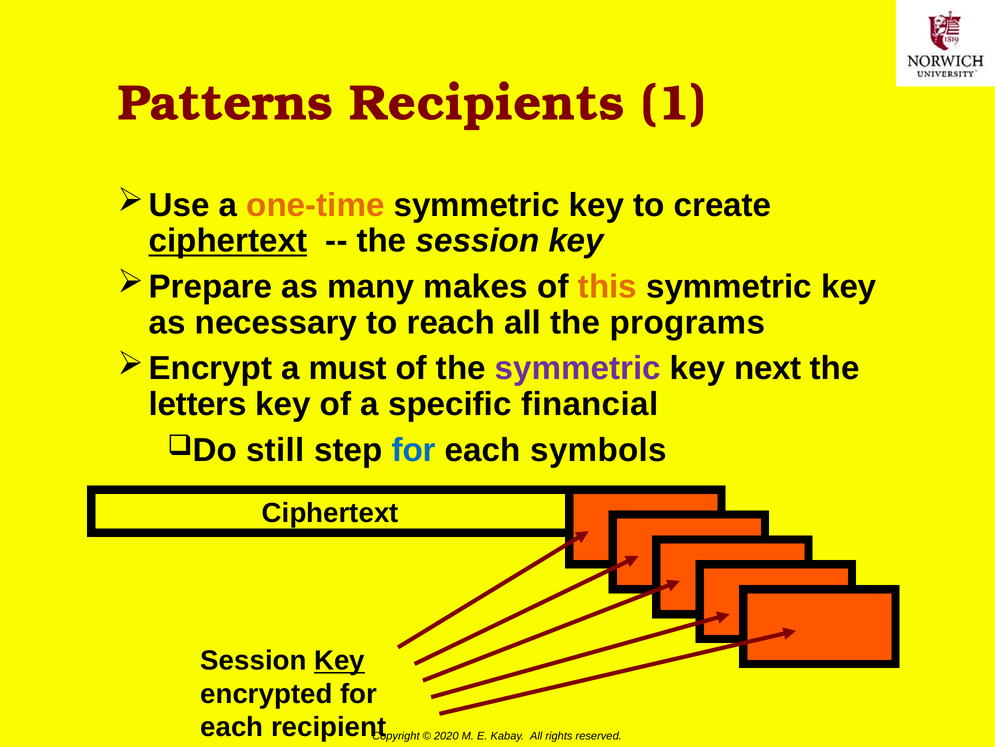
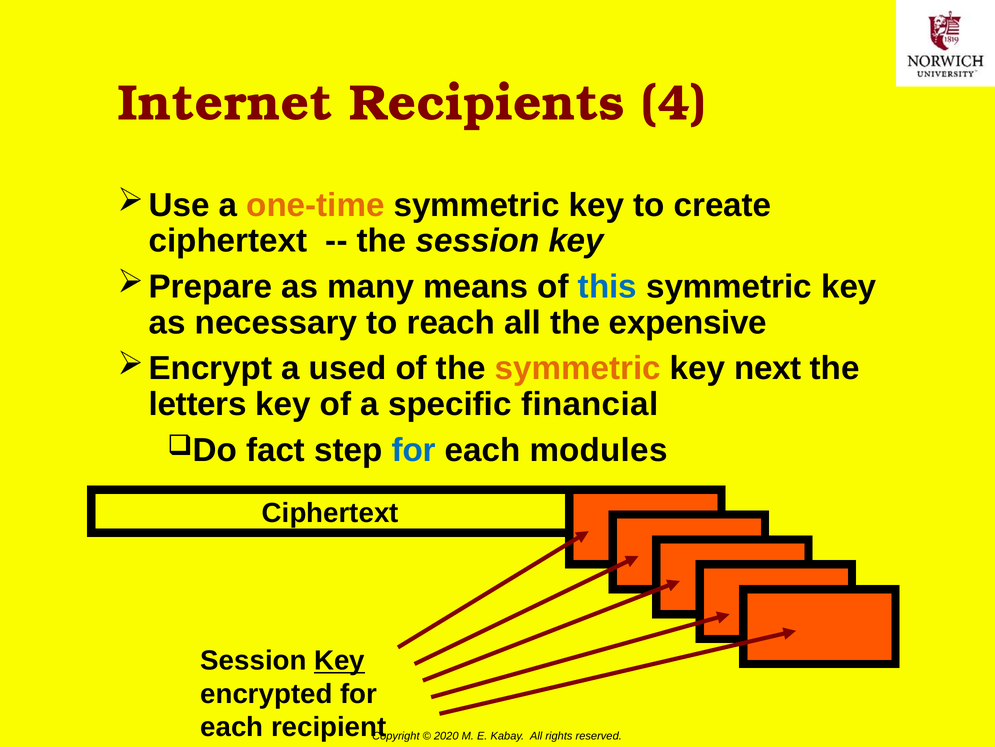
Patterns: Patterns -> Internet (225, 103)
1: 1 -> 4 (674, 103)
ciphertext underline: present -> none (228, 241)
makes: makes -> means (476, 287)
this colour: orange -> blue (607, 287)
programs: programs -> expensive (688, 322)
must: must -> used (348, 368)
symmetric colour: purple -> orange (578, 368)
still: still -> fact (276, 450)
symbols: symbols -> modules (599, 450)
